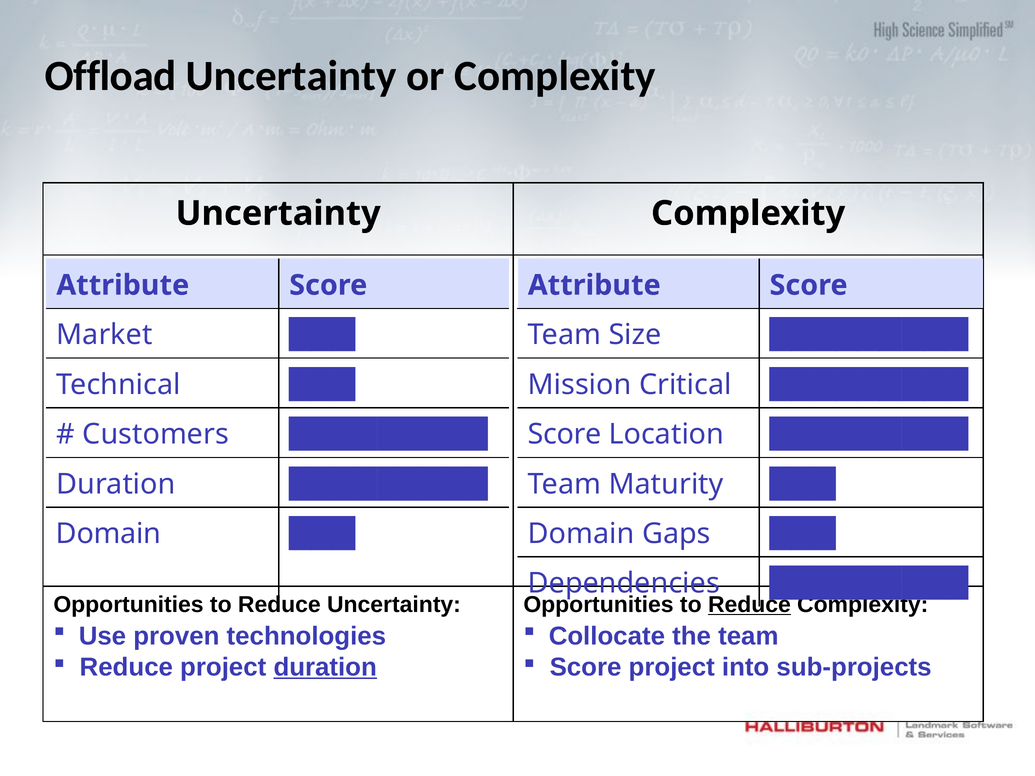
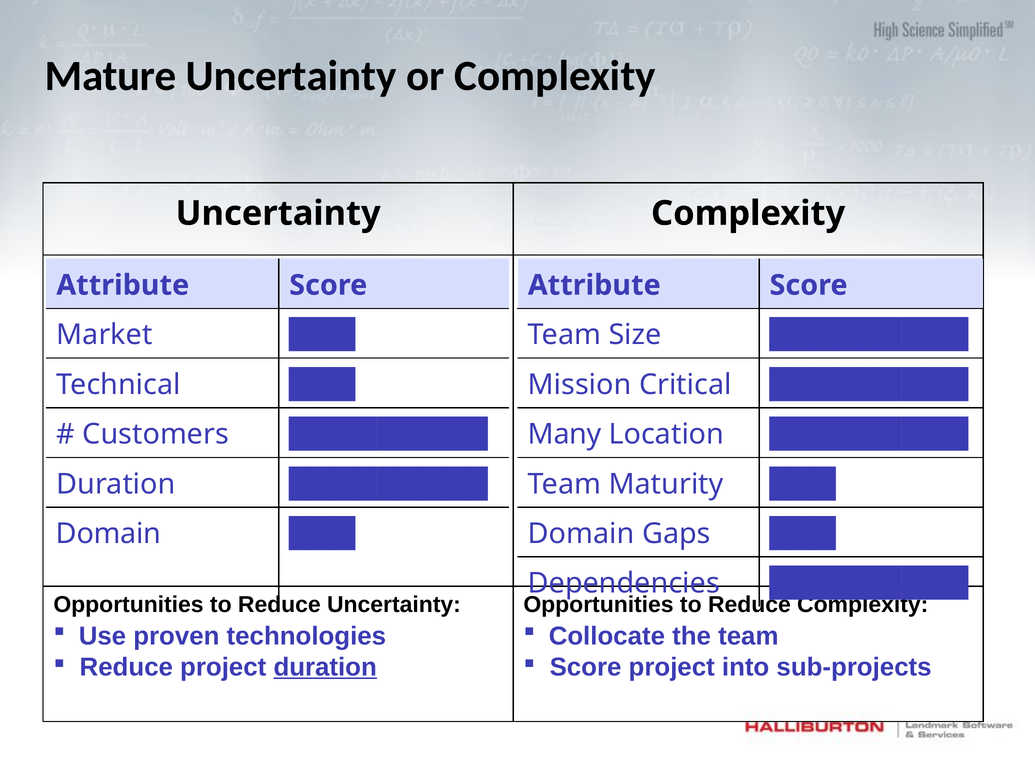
Offload: Offload -> Mature (111, 76)
Score: Score -> Many (565, 434)
Reduce underline: present -> none (749, 605)
